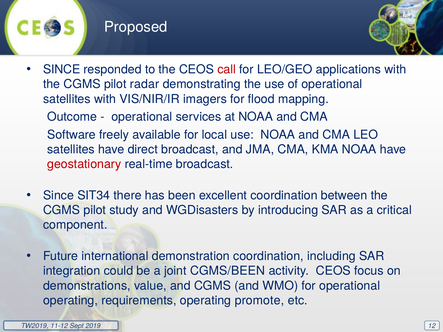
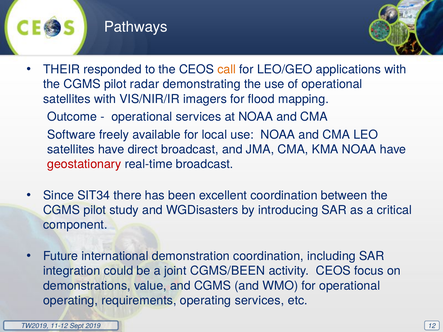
Proposed: Proposed -> Pathways (136, 27)
SINCE: SINCE -> THEIR (62, 70)
call colour: red -> orange (227, 70)
operating promote: promote -> services (260, 301)
